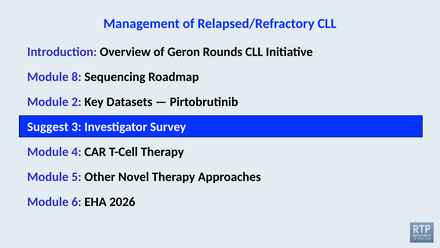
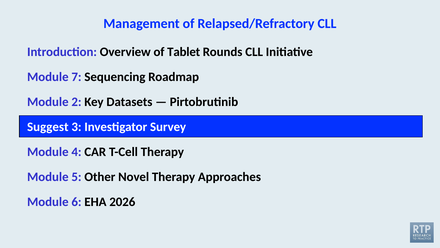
Geron: Geron -> Tablet (184, 52)
8: 8 -> 7 (76, 77)
